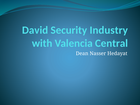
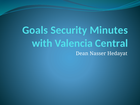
David: David -> Goals (35, 30)
Industry: Industry -> Minutes (109, 30)
